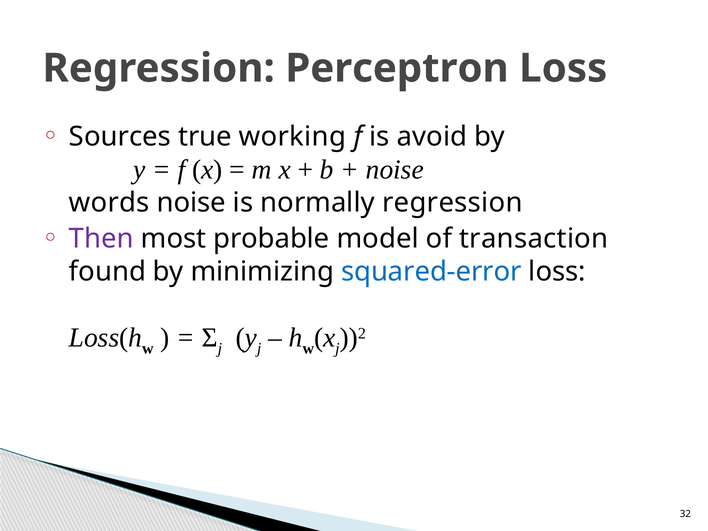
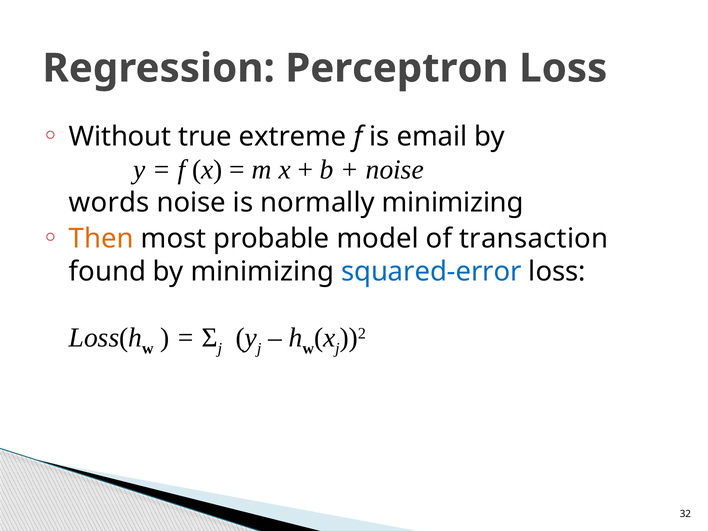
Sources: Sources -> Without (120, 137)
working: working -> extreme (293, 137)
avoid: avoid -> email (432, 137)
normally regression: regression -> minimizing (453, 203)
Then colour: purple -> orange (101, 239)
